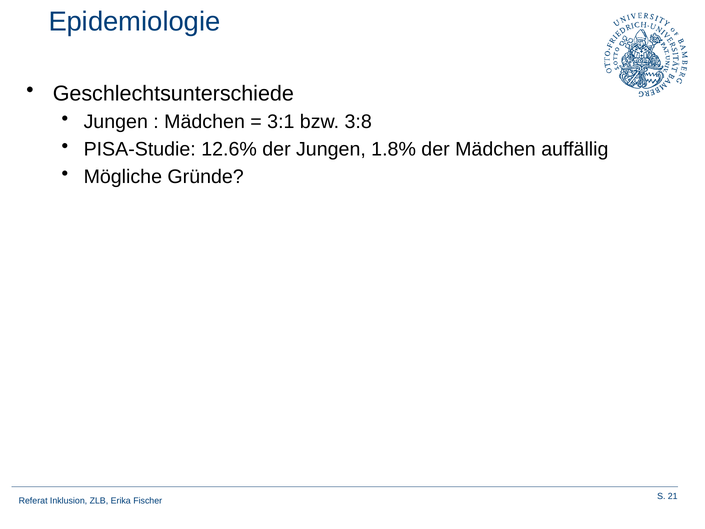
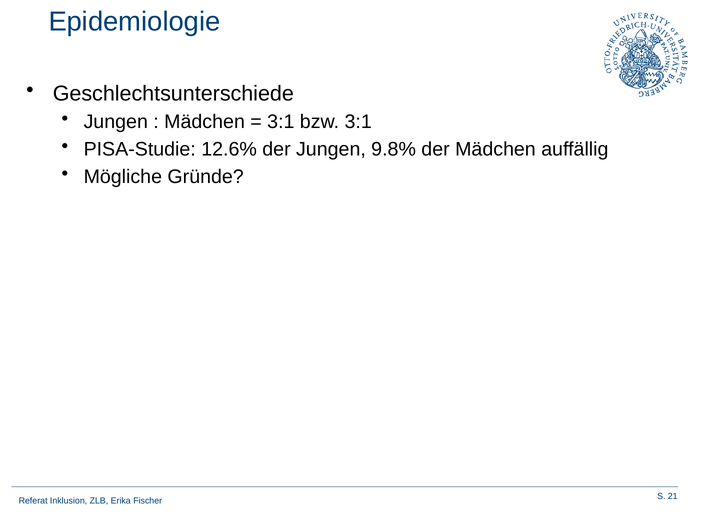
bzw 3:8: 3:8 -> 3:1 (358, 122)
1.8%: 1.8% -> 9.8% (394, 149)
